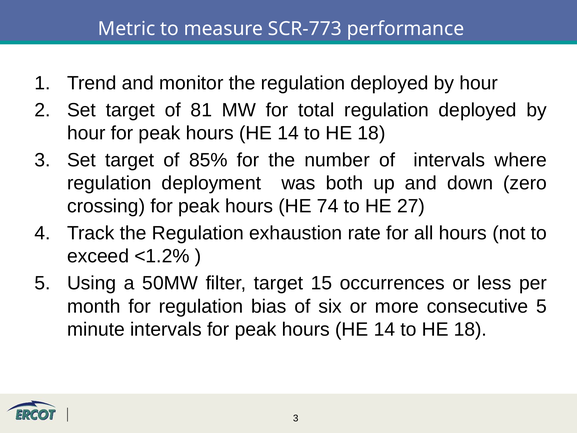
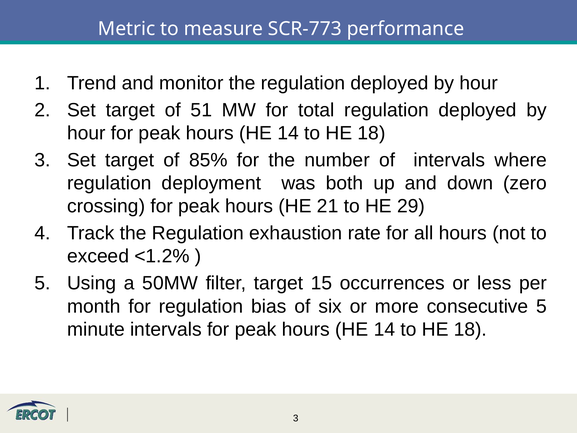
81: 81 -> 51 (201, 110)
74: 74 -> 21 (328, 206)
27: 27 -> 29 (411, 206)
